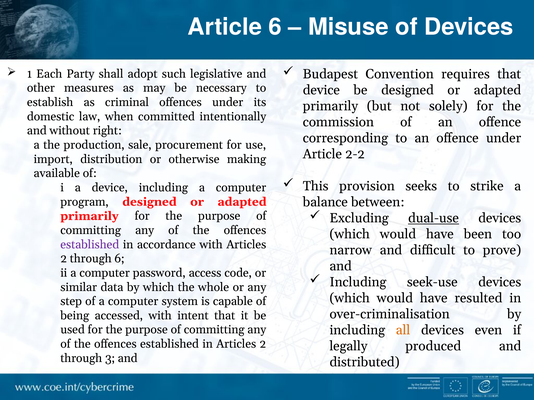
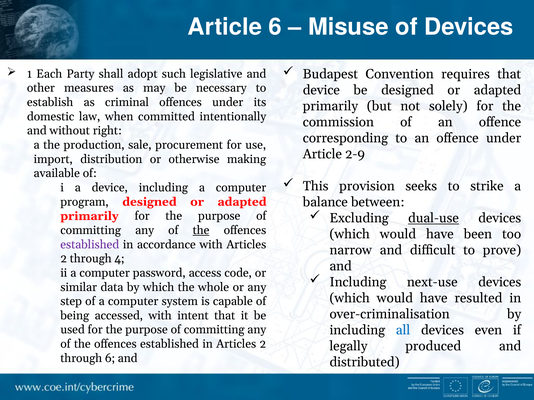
2-2: 2-2 -> 2-9 (355, 154)
the underline: none -> present (201, 231)
through 6: 6 -> 4 (120, 259)
seek-use: seek-use -> next-use (432, 283)
all colour: orange -> blue (403, 331)
through 3: 3 -> 6 (110, 359)
